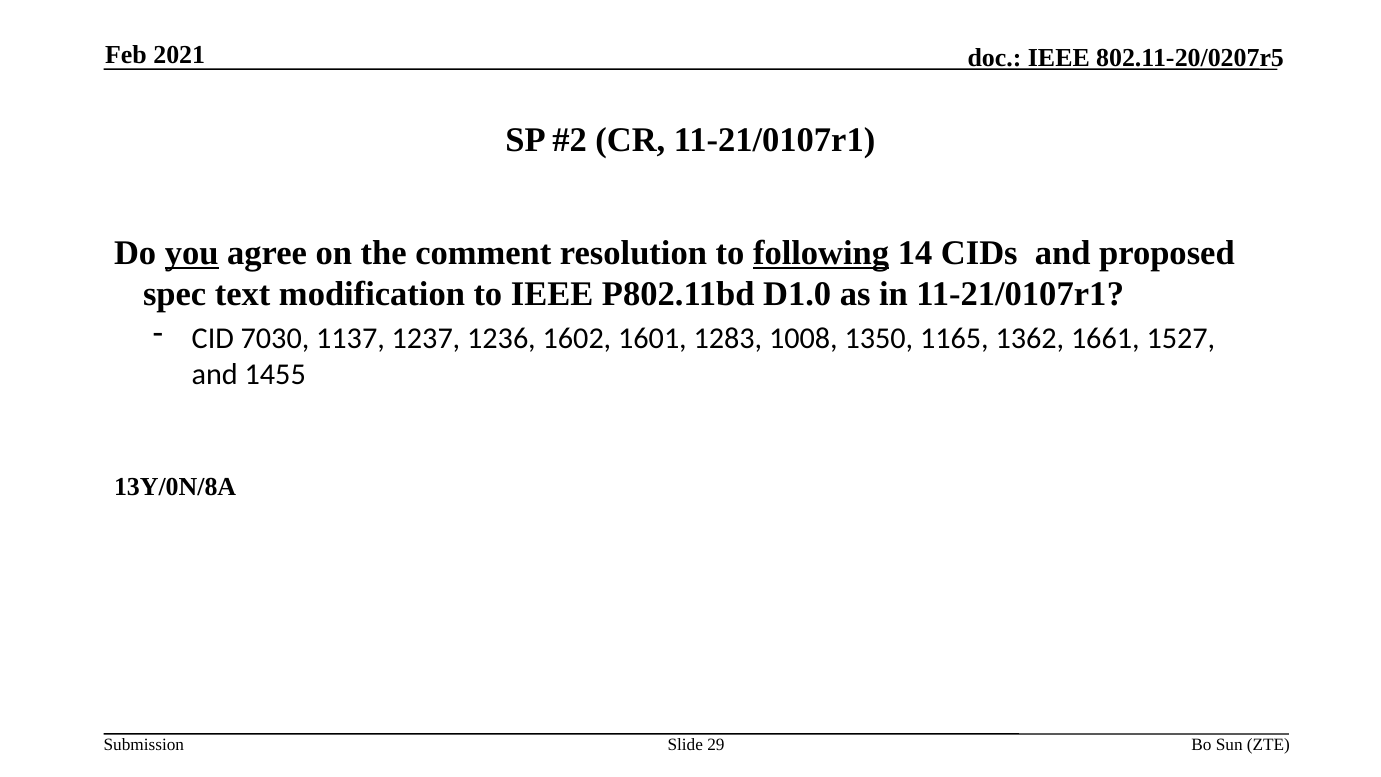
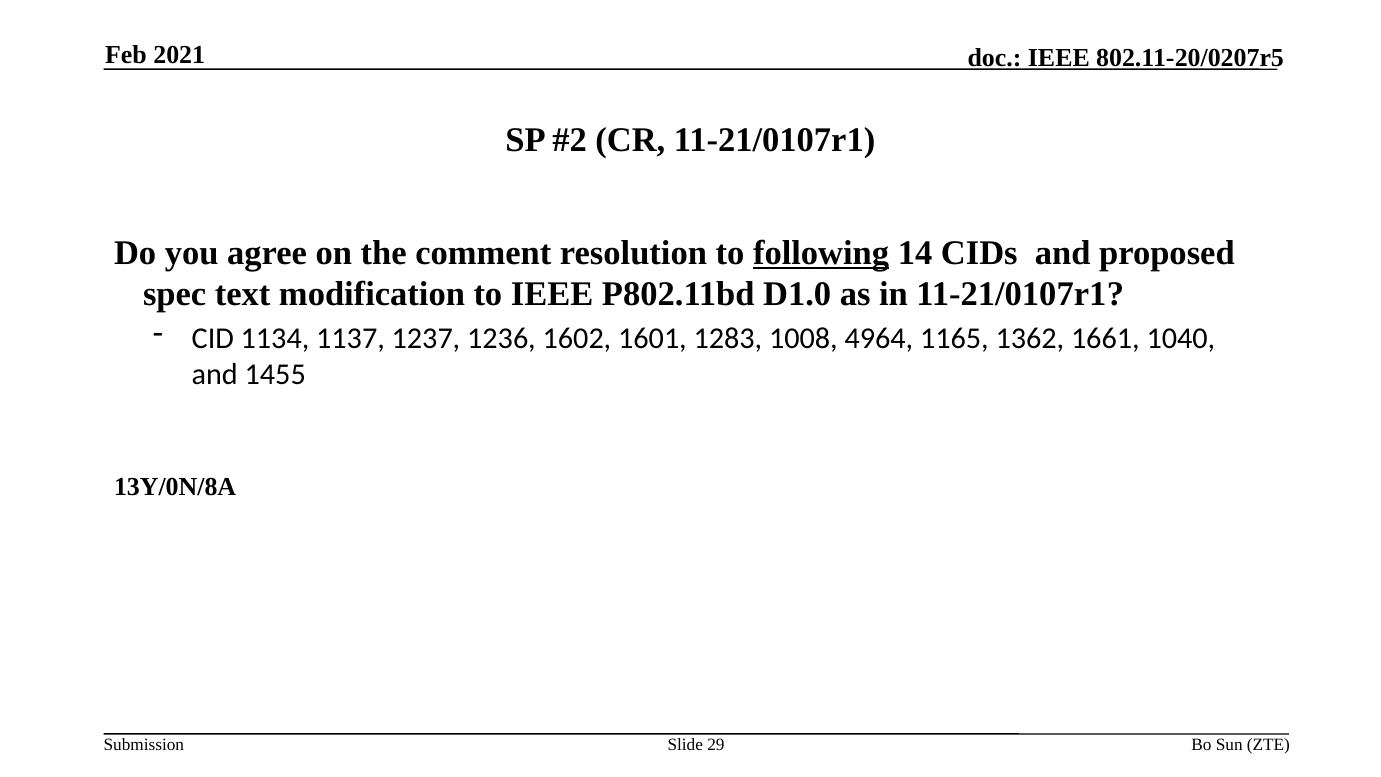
you underline: present -> none (192, 253)
7030: 7030 -> 1134 (275, 338)
1350: 1350 -> 4964 (879, 338)
1527: 1527 -> 1040 (1181, 338)
